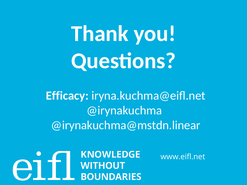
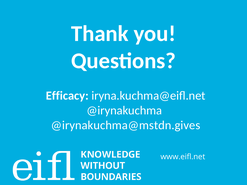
@irynakuchma@mstdn.linear: @irynakuchma@mstdn.linear -> @irynakuchma@mstdn.gives (126, 125)
